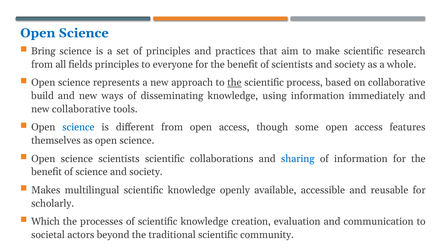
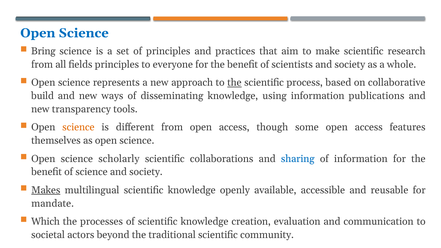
immediately: immediately -> publications (377, 96)
new collaborative: collaborative -> transparency (81, 109)
science colour: blue -> orange (78, 127)
science scientists: scientists -> scholarly (119, 159)
Makes underline: none -> present (46, 190)
scholarly: scholarly -> mandate (53, 203)
